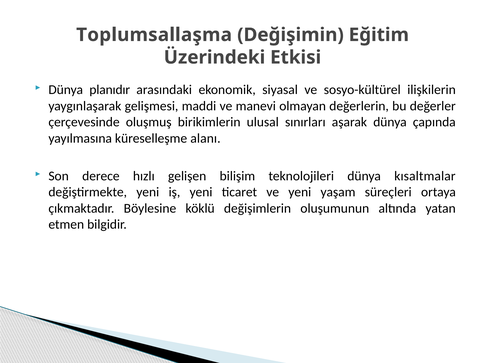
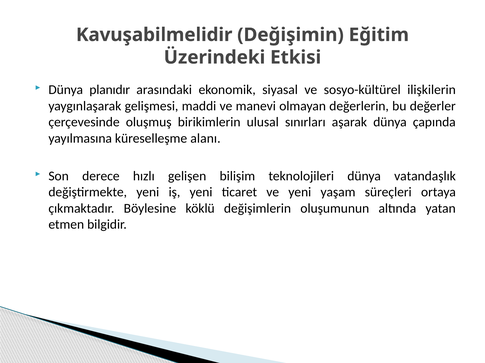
Toplumsallaşma: Toplumsallaşma -> Kavuşabilmelidir (154, 35)
kısaltmalar: kısaltmalar -> vatandaşlık (425, 176)
